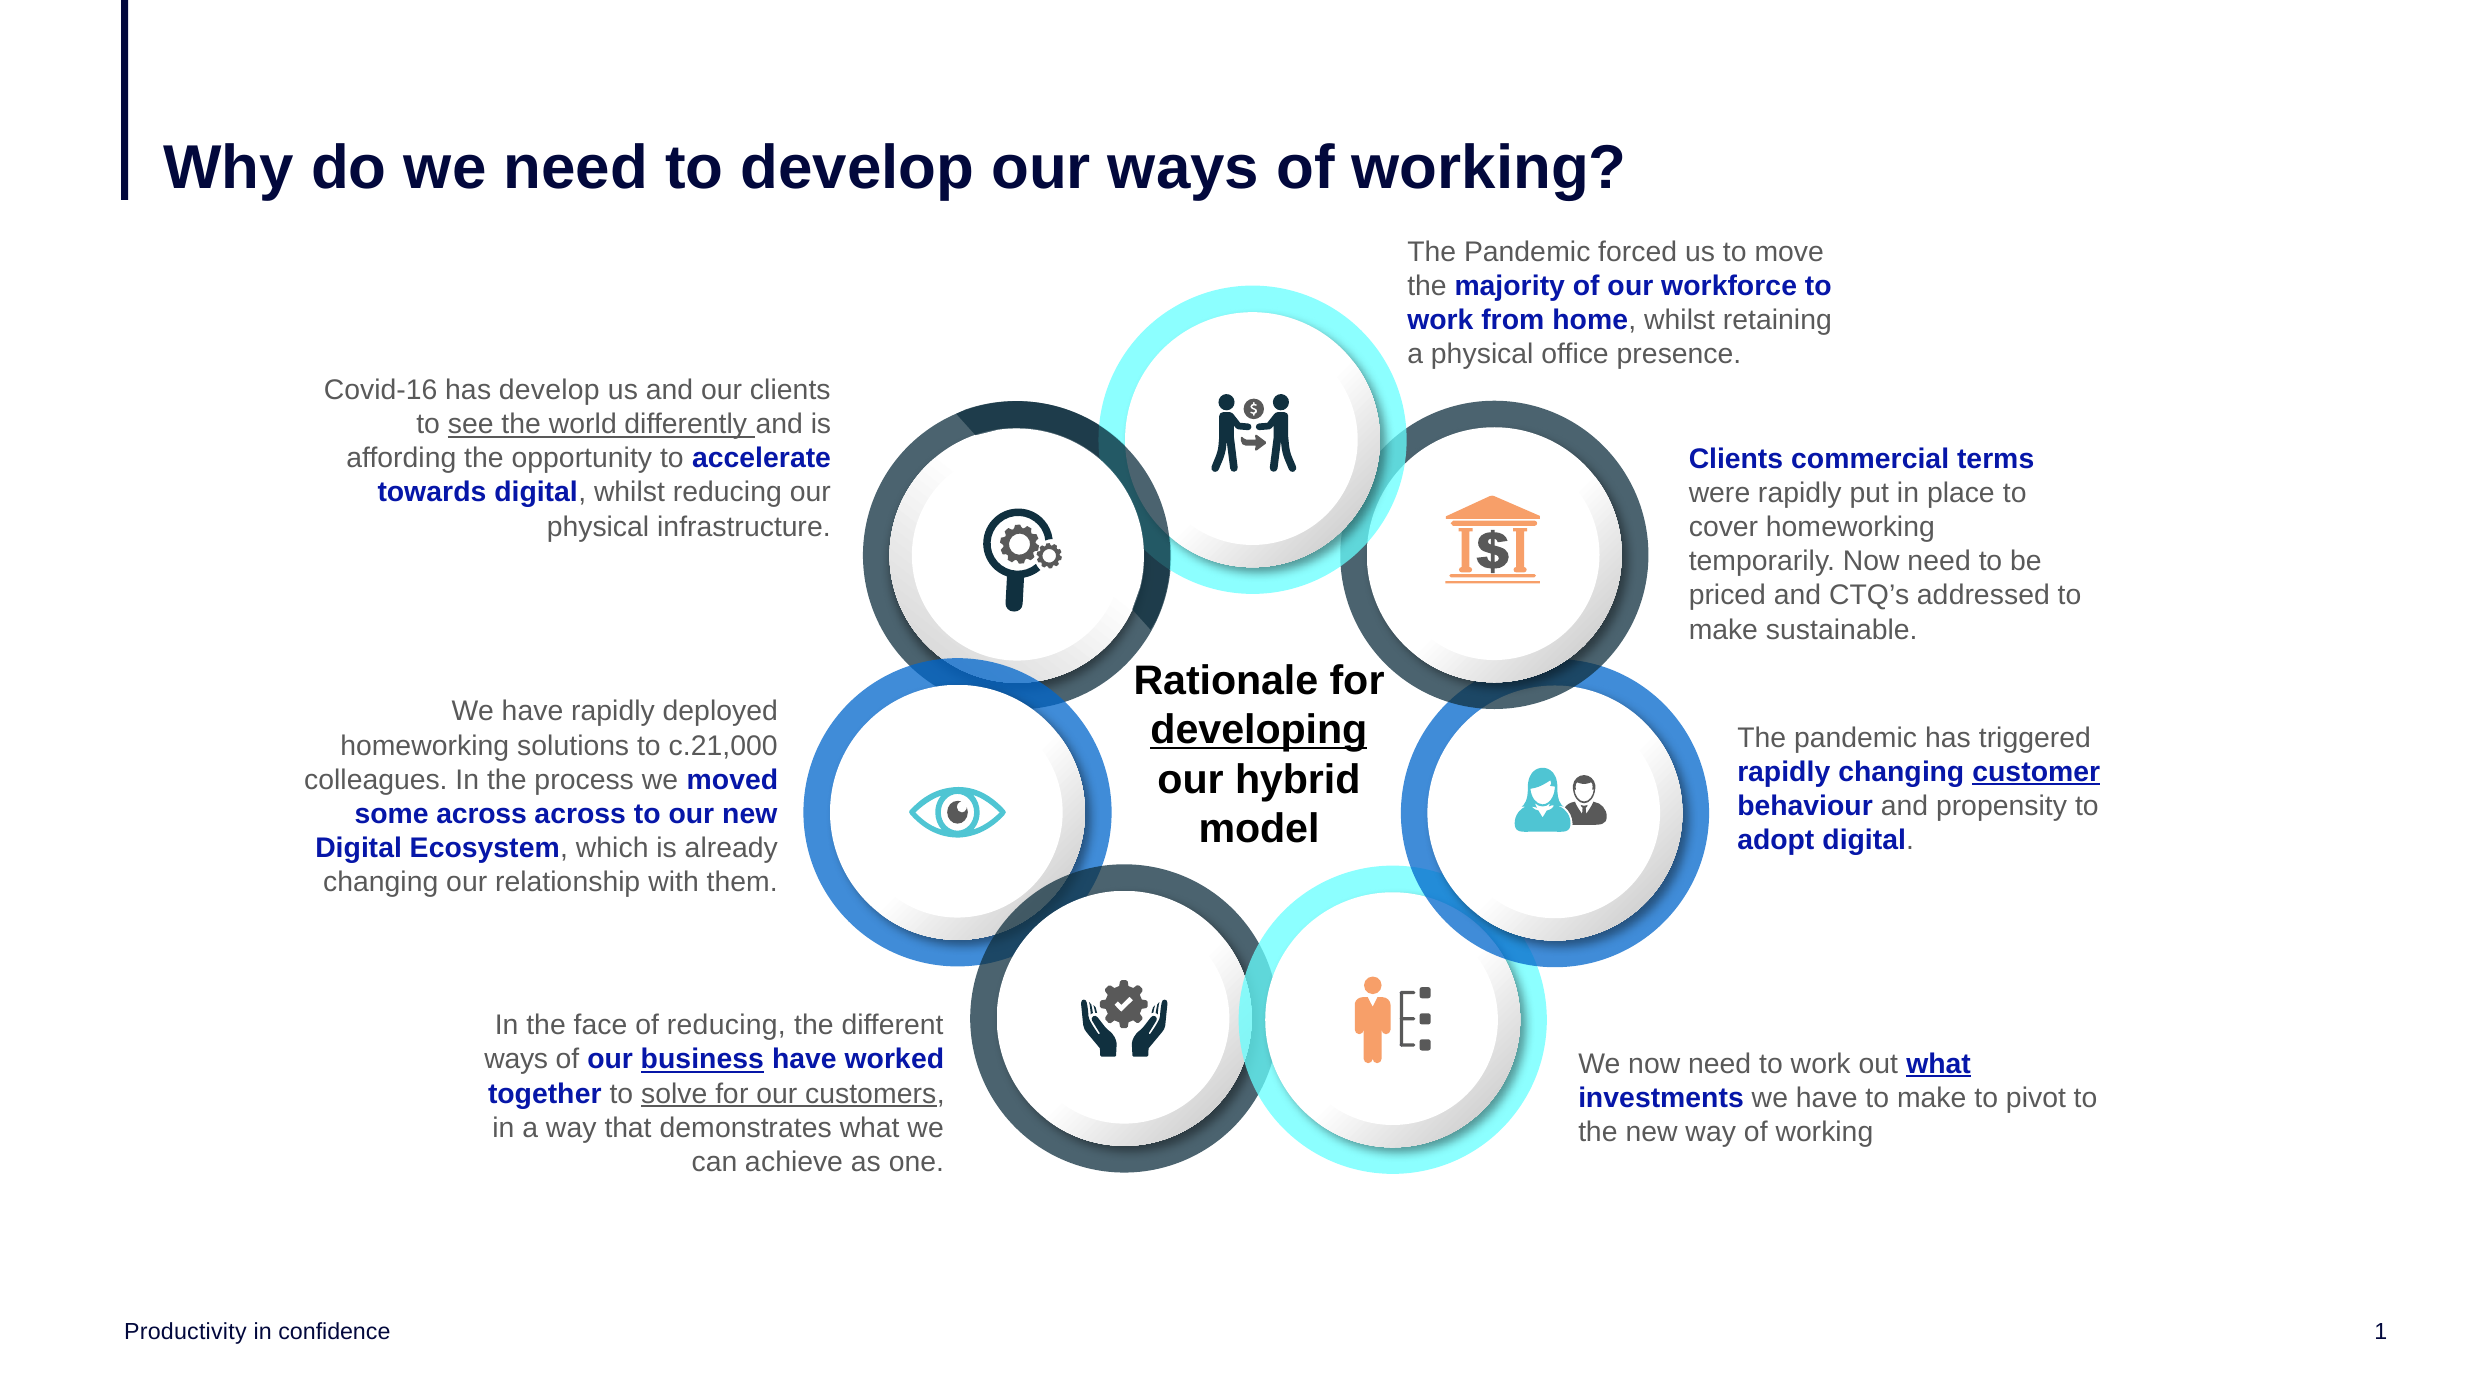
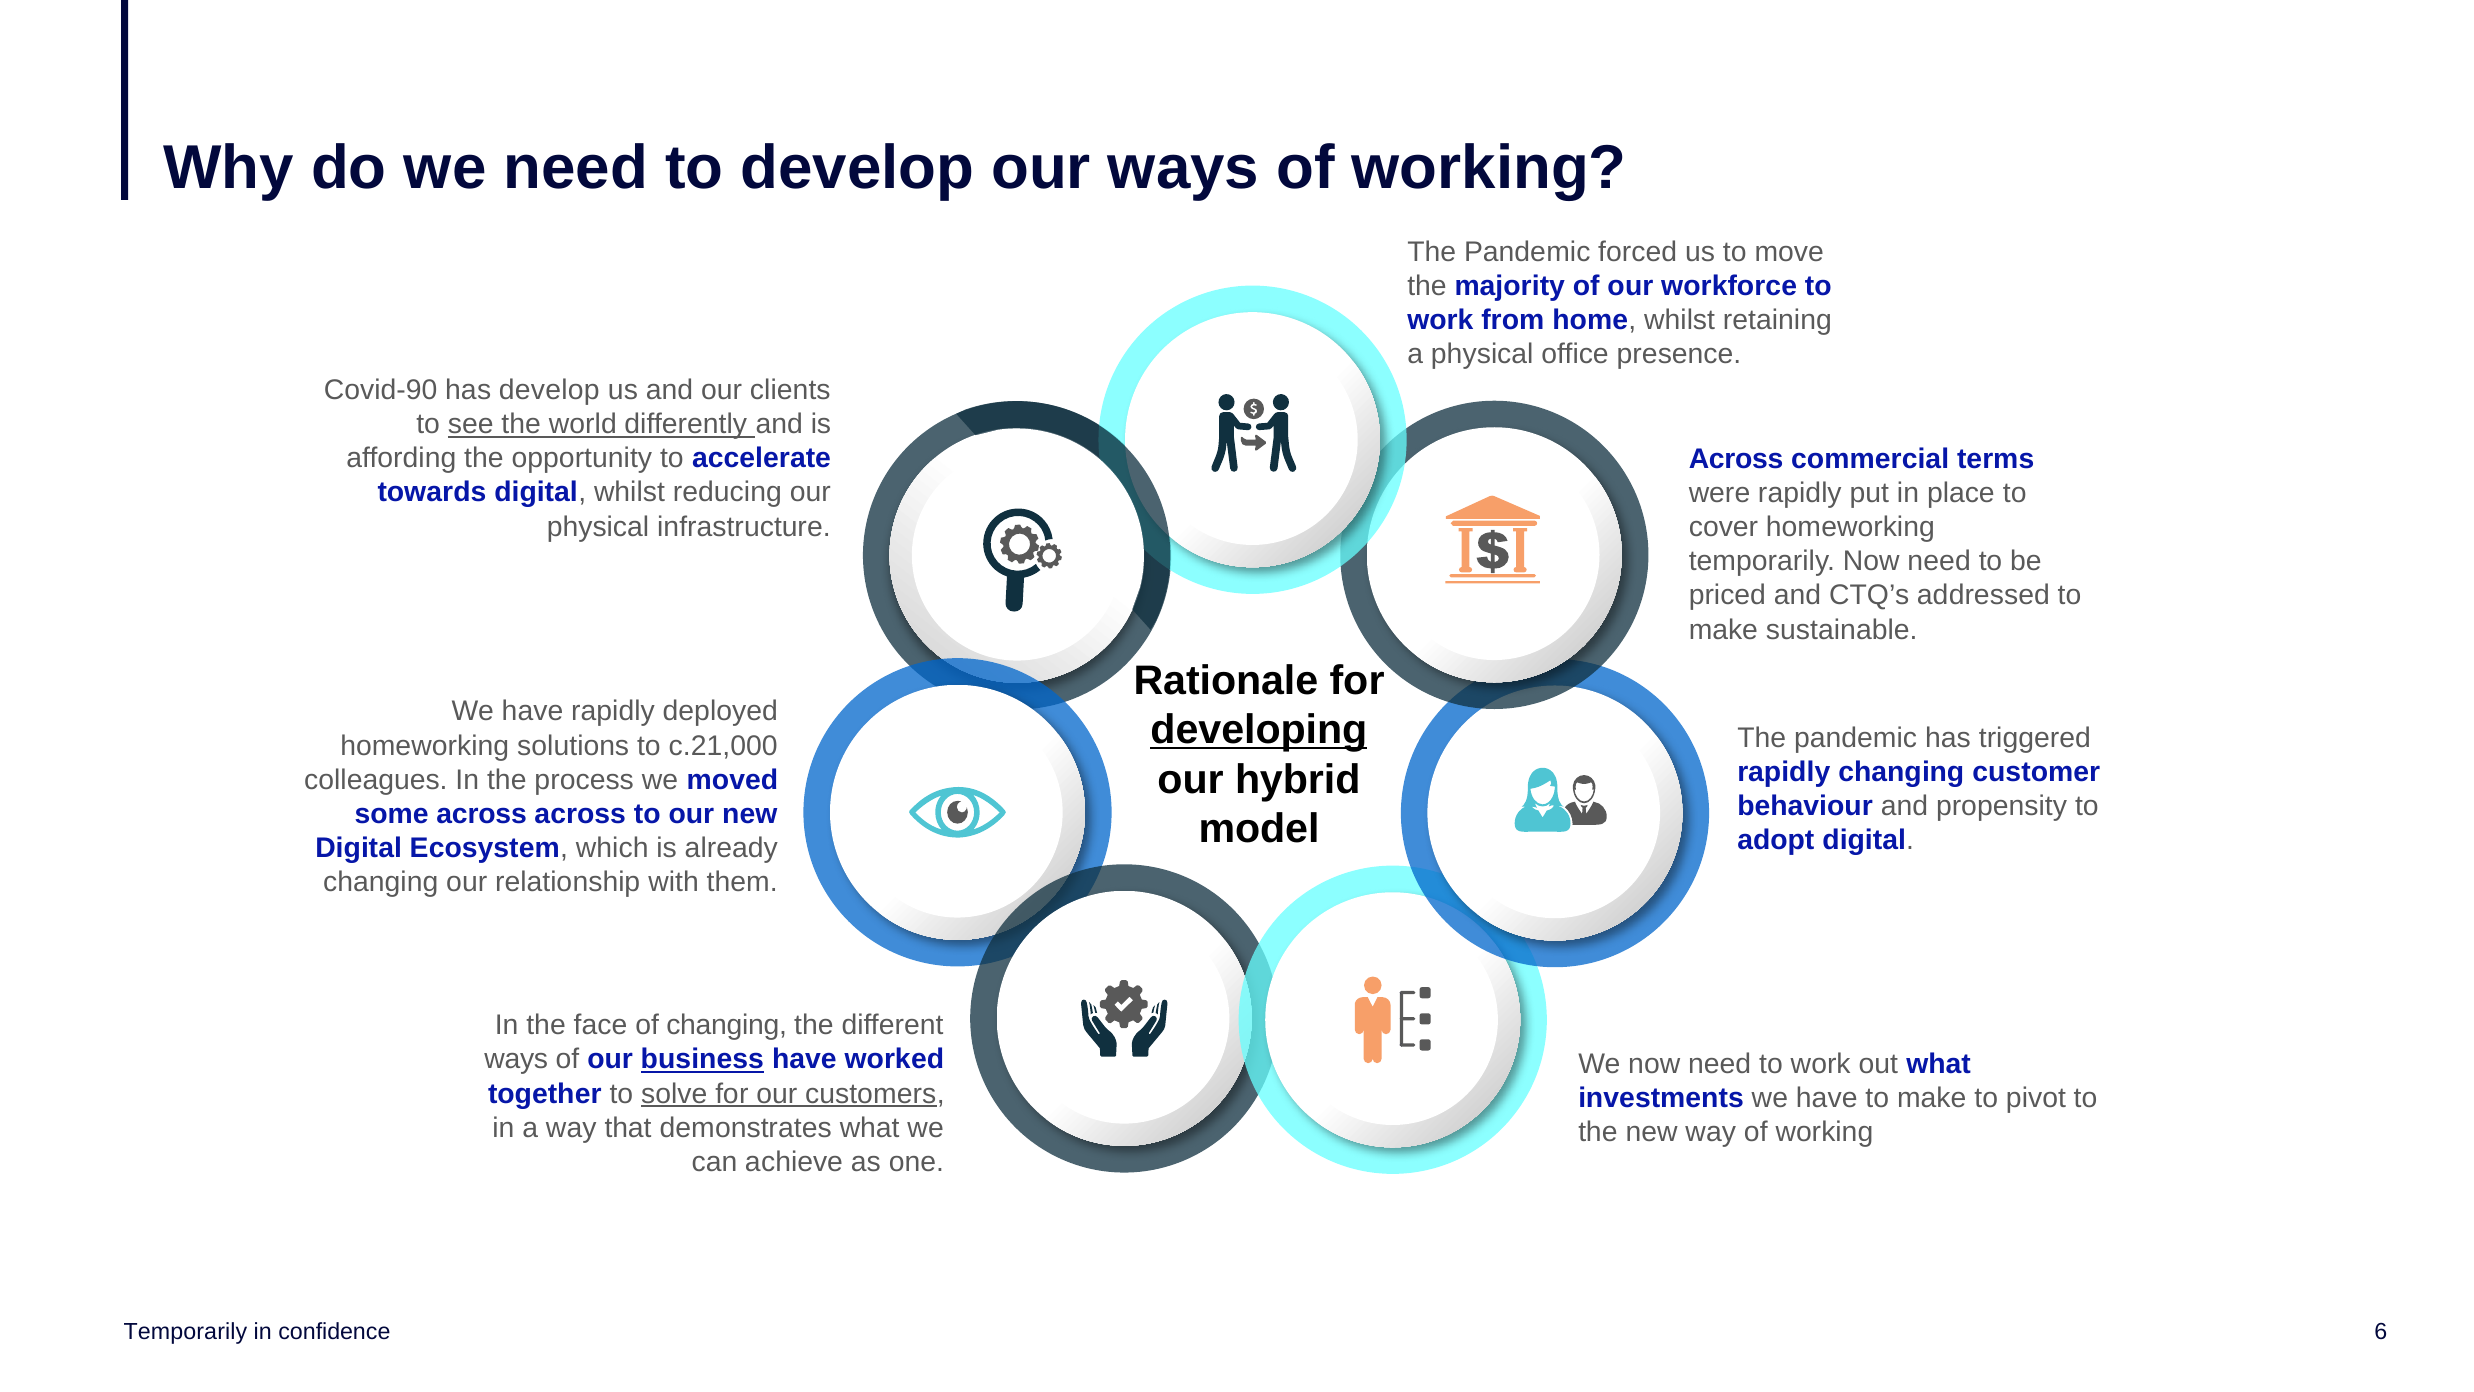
Covid-16: Covid-16 -> Covid-90 (381, 390)
Clients: Clients -> Across (1736, 459)
customer underline: present -> none (2036, 772)
of reducing: reducing -> changing (727, 1025)
what underline: present -> none (1939, 1064)
Productivity: Productivity -> Temporarily (185, 1332)
1: 1 -> 6 (2381, 1332)
